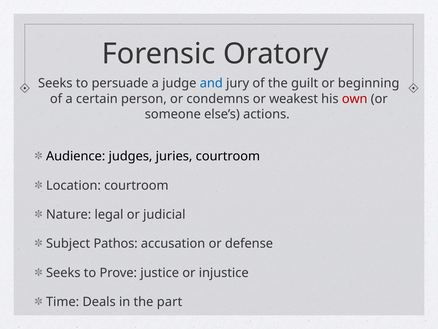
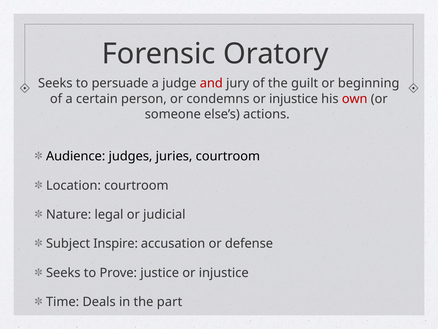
and colour: blue -> red (211, 83)
condemns or weakest: weakest -> injustice (294, 99)
Pathos: Pathos -> Inspire (116, 243)
